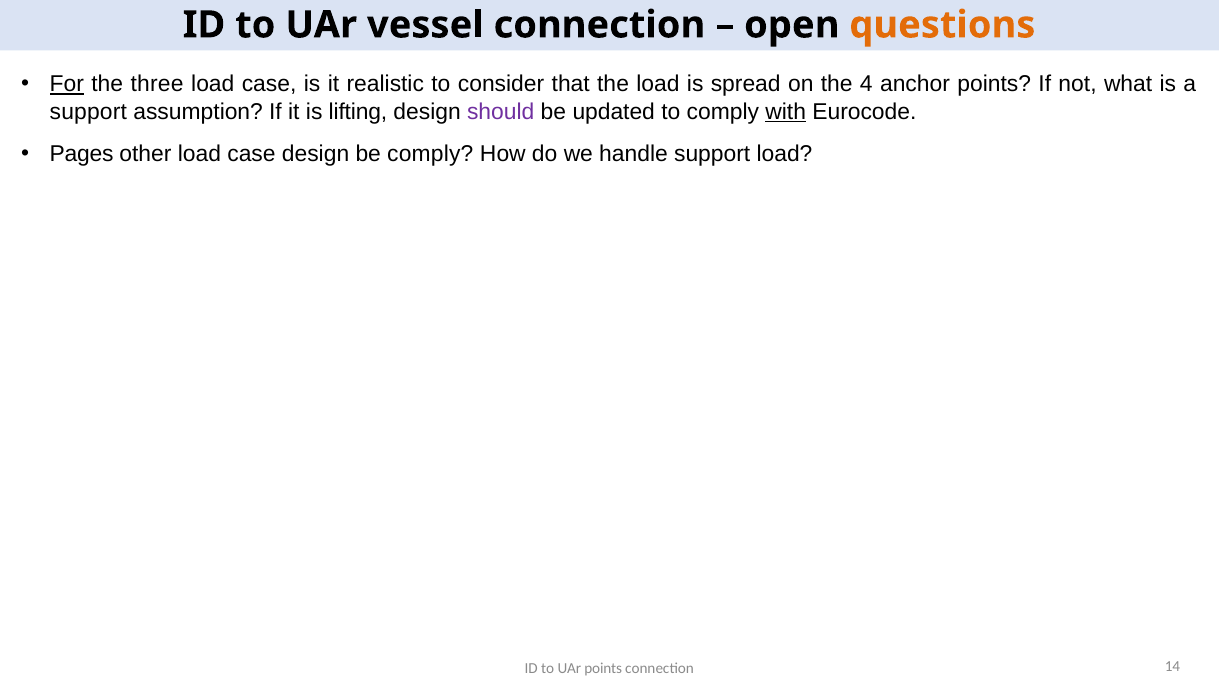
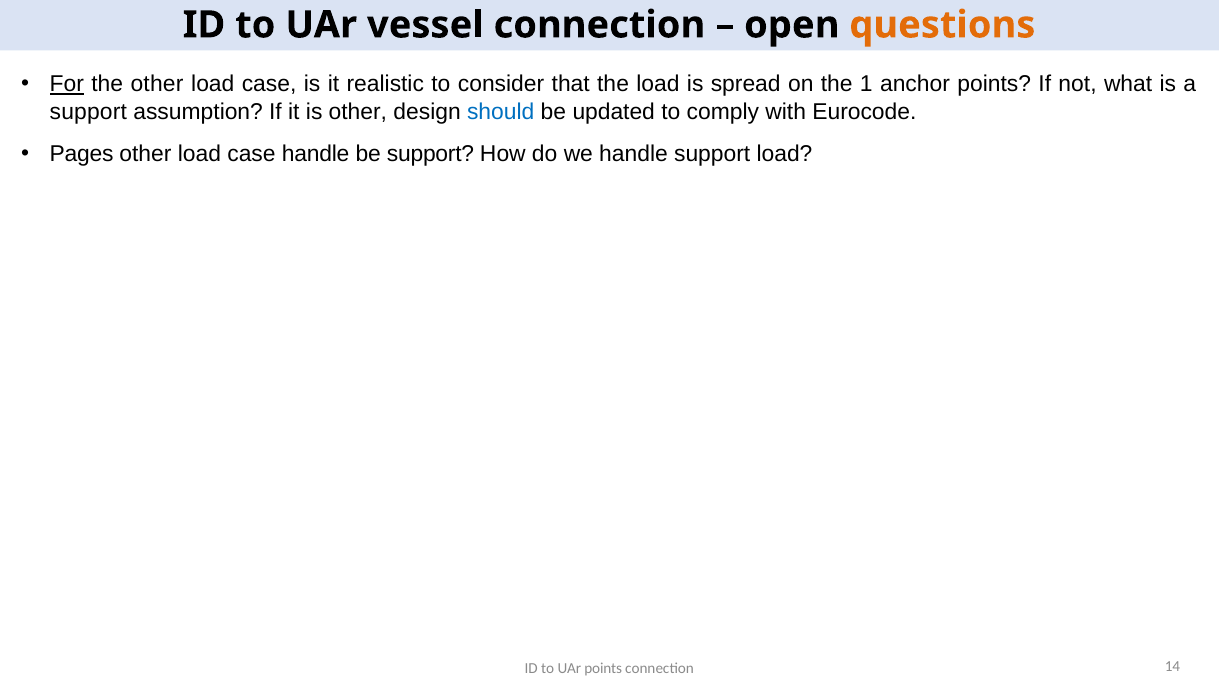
the three: three -> other (157, 84)
4: 4 -> 1 (866, 84)
is lifting: lifting -> other (358, 112)
should colour: purple -> blue (501, 112)
with underline: present -> none (786, 112)
case design: design -> handle (316, 154)
be comply: comply -> support (431, 154)
